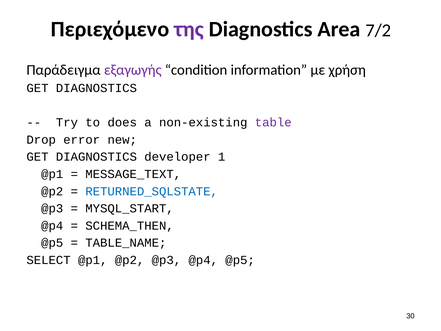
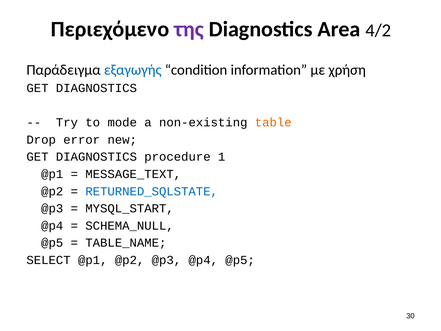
7/2: 7/2 -> 4/2 (378, 30)
εξαγωγής colour: purple -> blue (133, 70)
does: does -> mode (122, 123)
table colour: purple -> orange (273, 123)
developer: developer -> procedure (177, 157)
SCHEMA_THEN: SCHEMA_THEN -> SCHEMA_NULL (130, 225)
